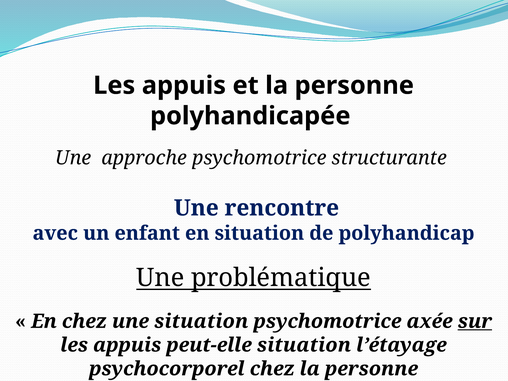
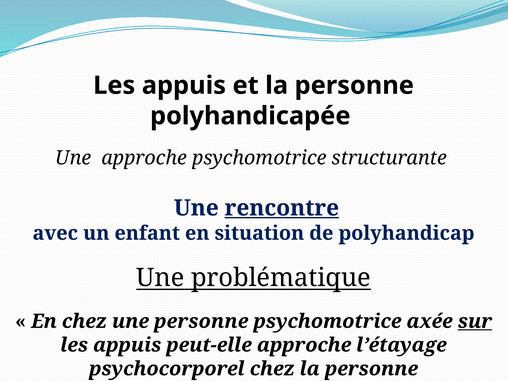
rencontre underline: none -> present (282, 208)
une situation: situation -> personne (201, 321)
peut-elle situation: situation -> approche (304, 345)
